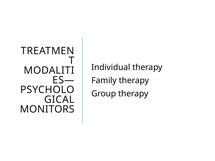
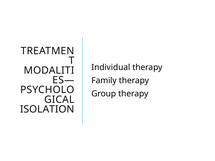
MONITORS: MONITORS -> ISOLATION (47, 109)
